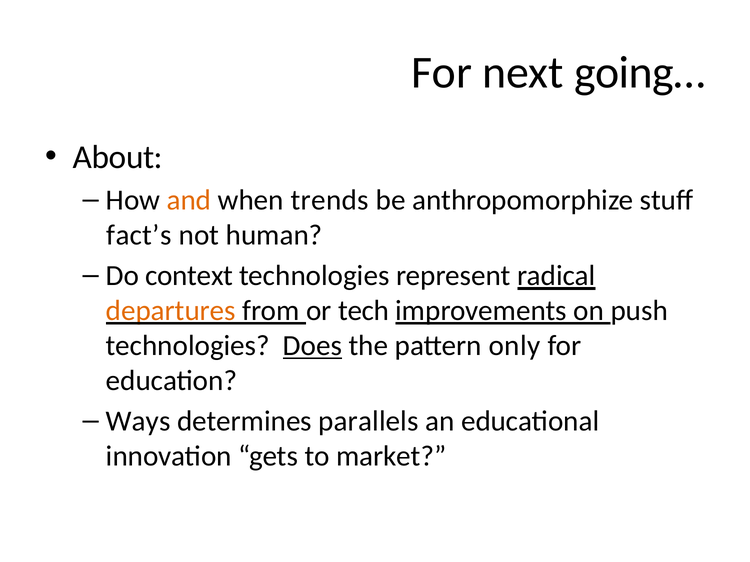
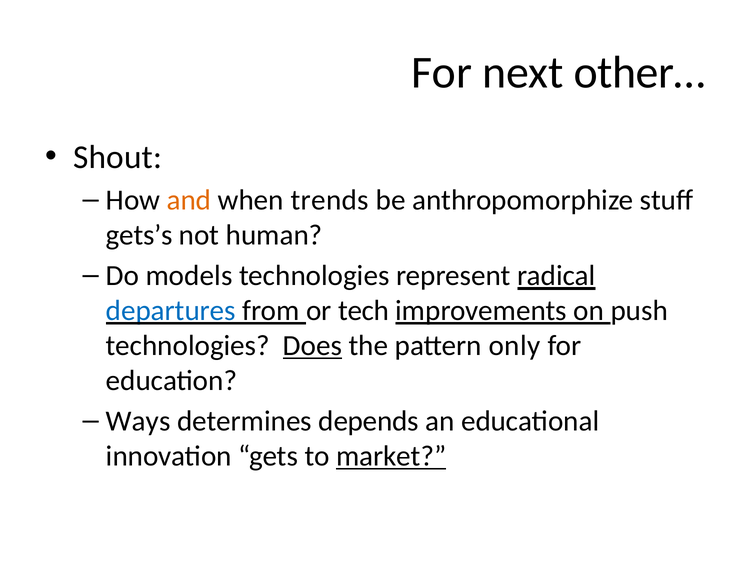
going…: going… -> other… (640, 73)
About: About -> Shout (118, 157)
fact’s: fact’s -> gets’s (139, 235)
context: context -> models (189, 276)
departures colour: orange -> blue (171, 311)
parallels: parallels -> depends (369, 422)
market underline: none -> present (391, 457)
